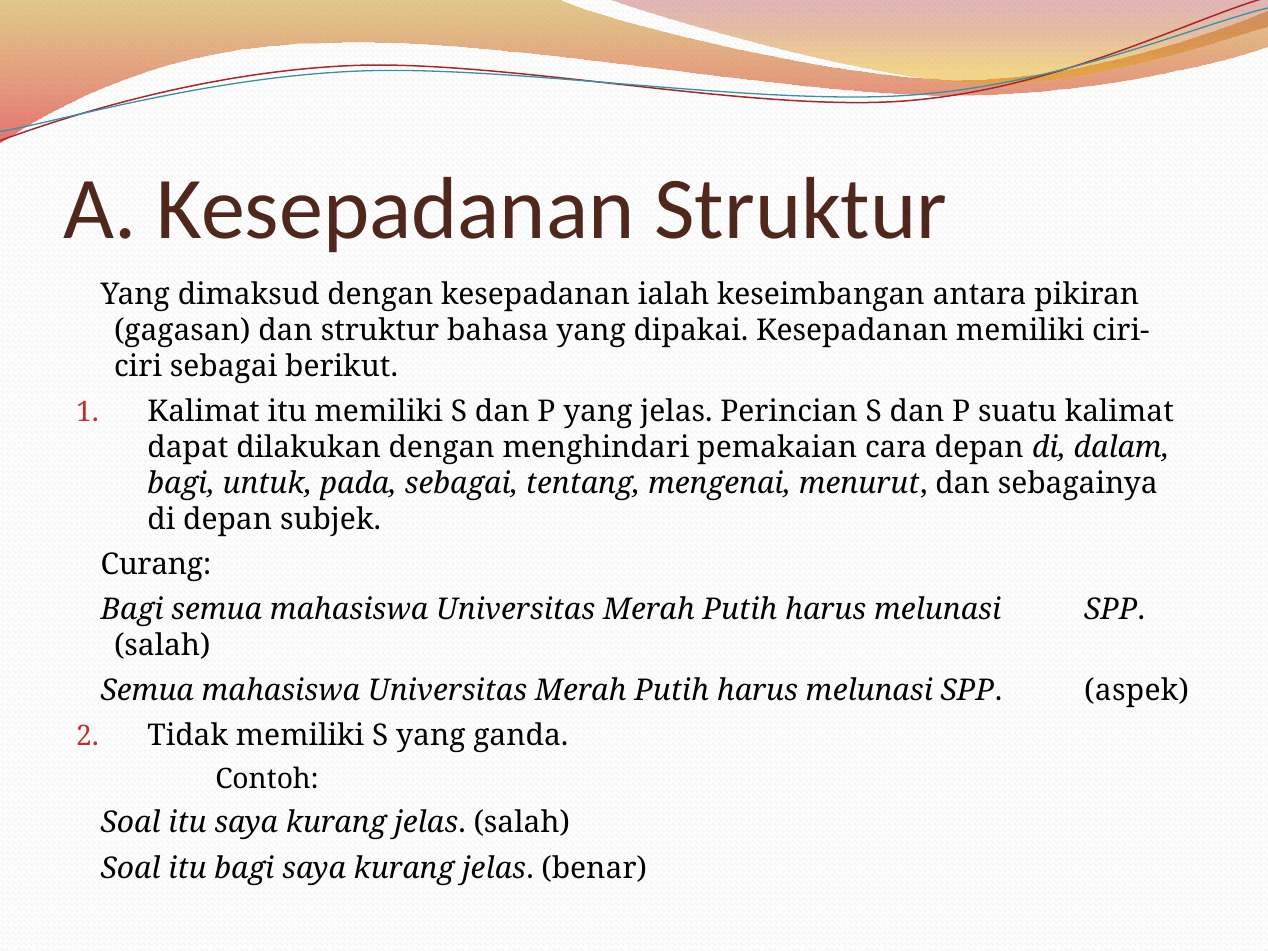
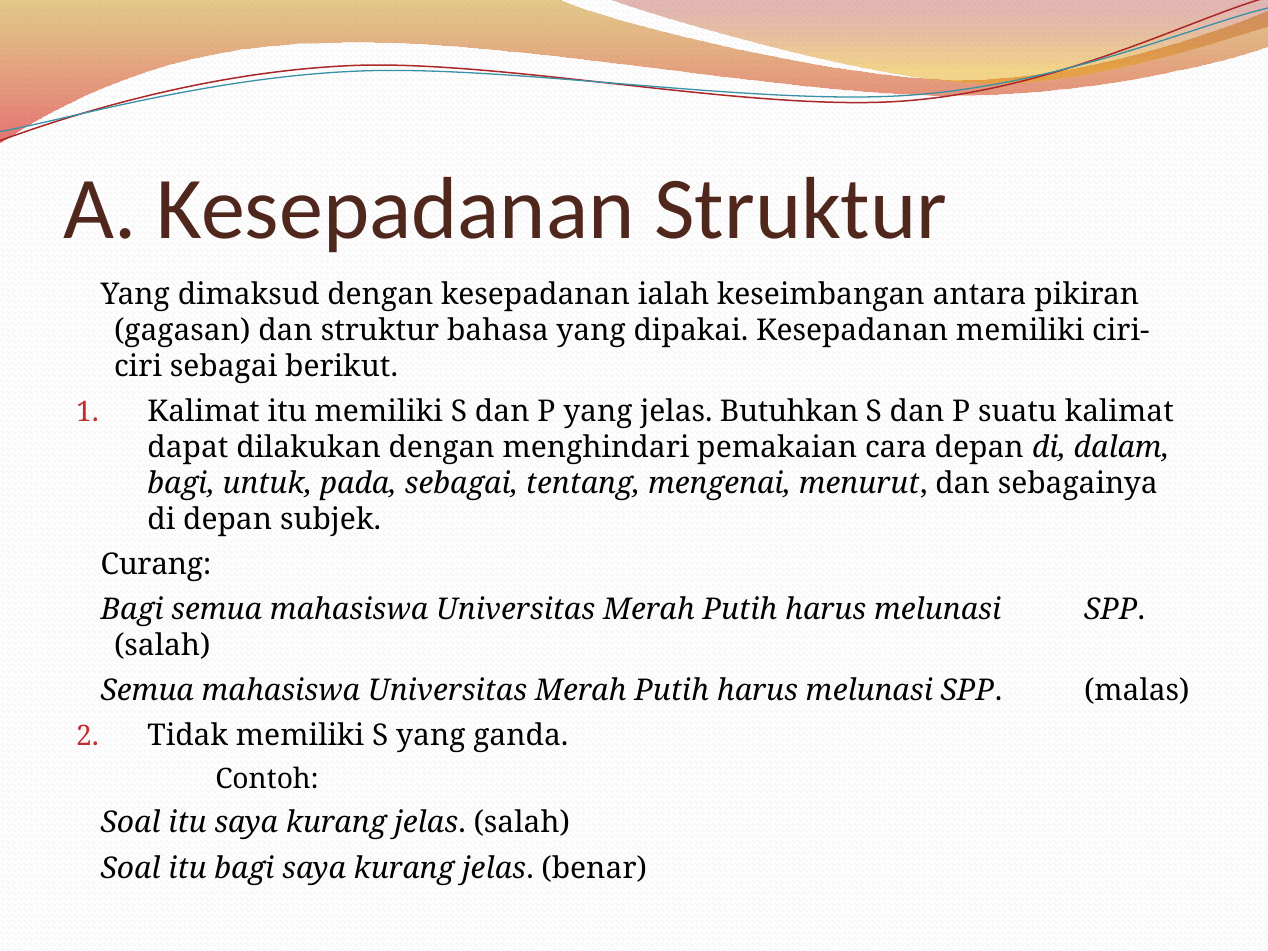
Perincian: Perincian -> Butuhkan (789, 412)
aspek: aspek -> malas (1137, 691)
